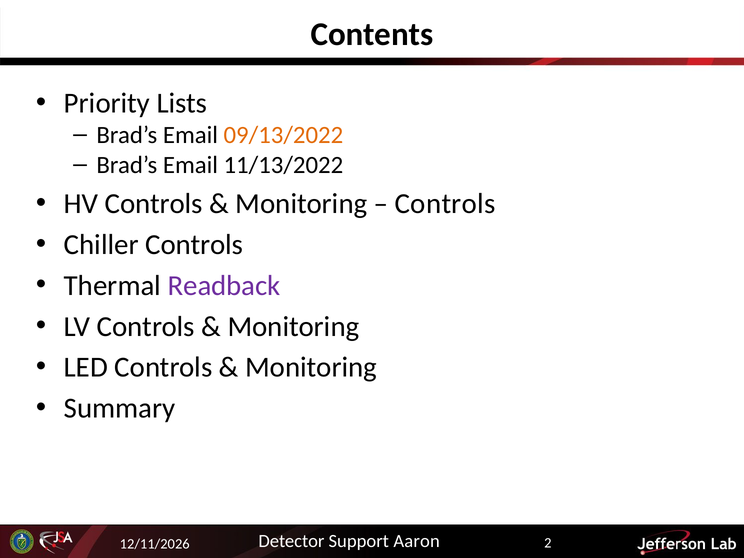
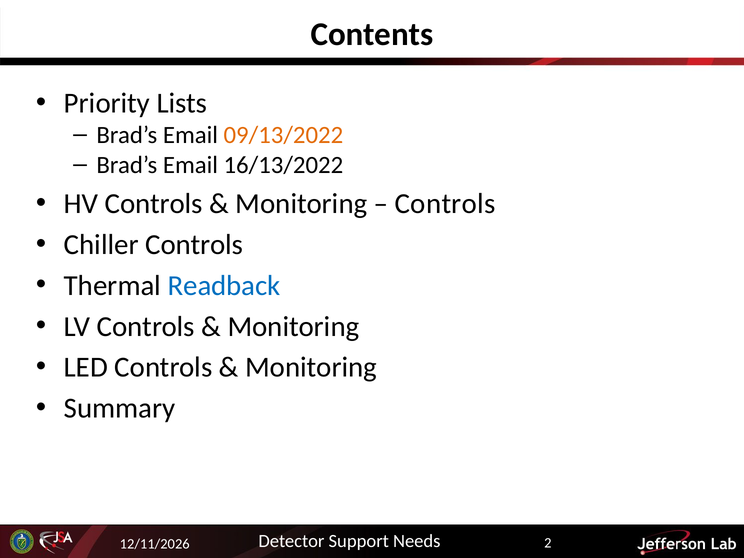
11/13/2022: 11/13/2022 -> 16/13/2022 (283, 165)
Readback colour: purple -> blue (224, 286)
Aaron: Aaron -> Needs (417, 541)
